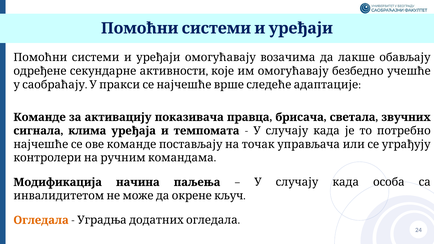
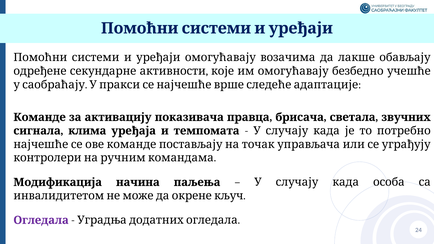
Огледала colour: orange -> purple (41, 220)
